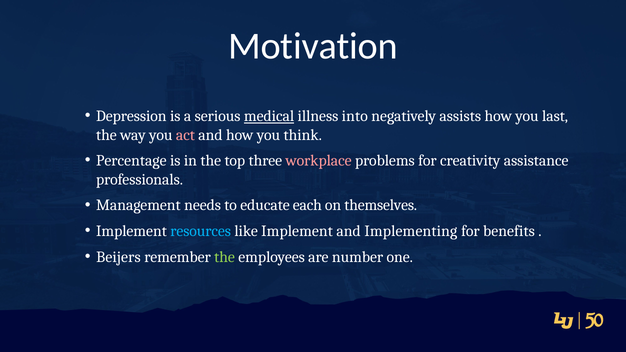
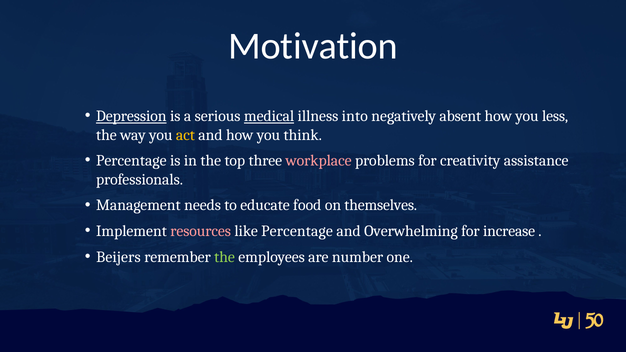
Depression underline: none -> present (131, 116)
assists: assists -> absent (460, 116)
last: last -> less (555, 116)
act colour: pink -> yellow (185, 135)
each: each -> food (307, 205)
resources colour: light blue -> pink (201, 231)
like Implement: Implement -> Percentage (297, 231)
Implementing: Implementing -> Overwhelming (411, 231)
benefits: benefits -> increase (509, 231)
